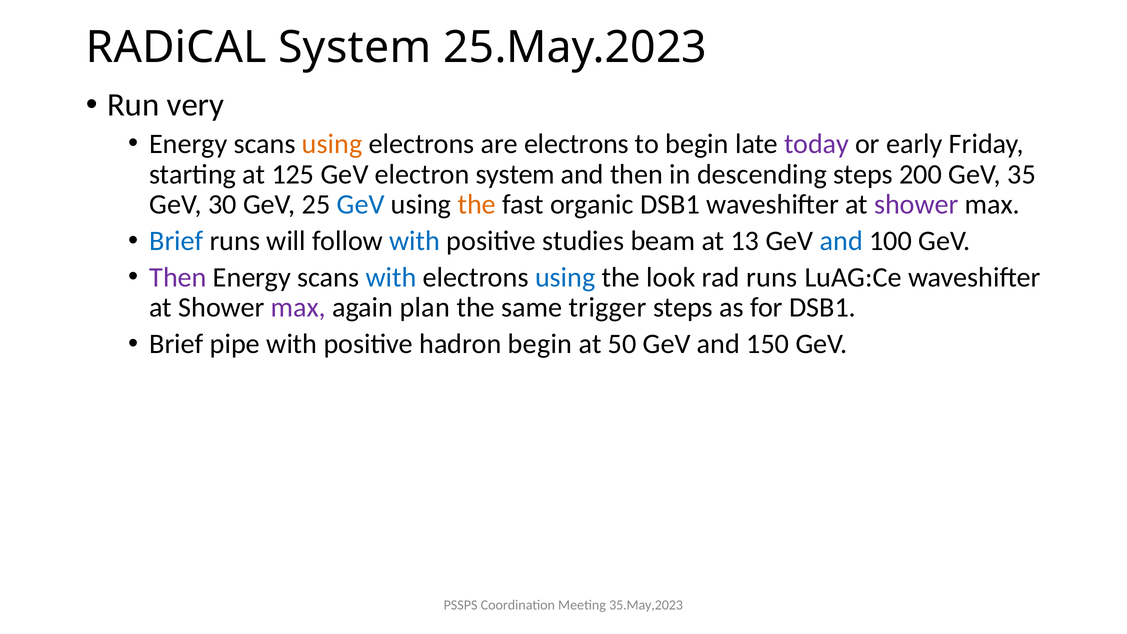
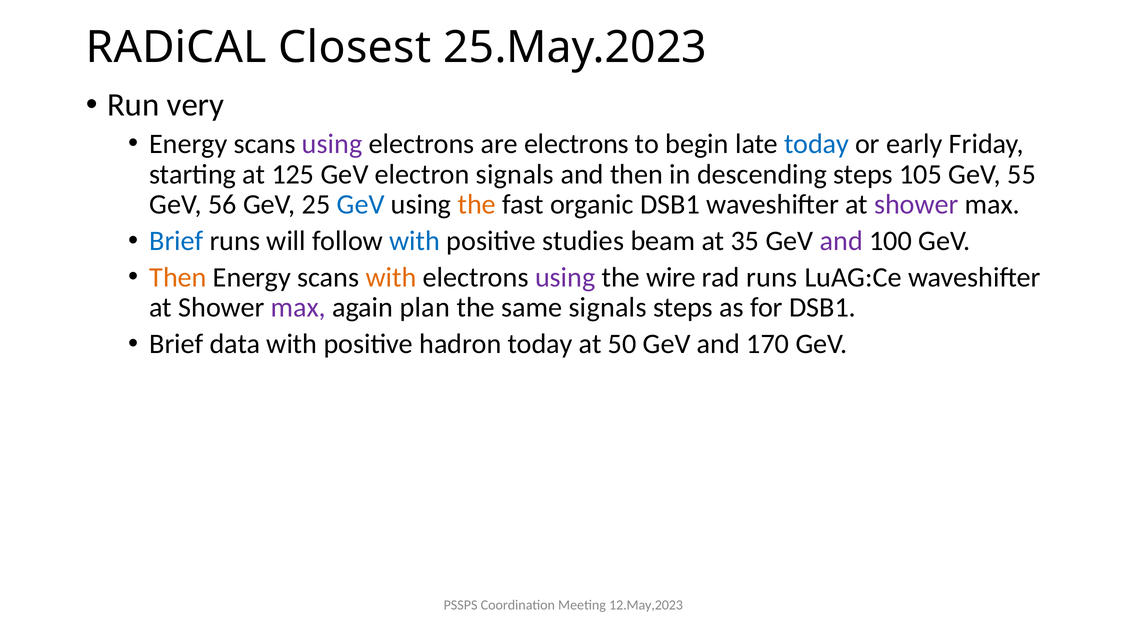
RADiCAL System: System -> Closest (355, 48)
using colour: orange -> purple (332, 144)
today colour: purple -> blue (817, 144)
electron system: system -> signals (515, 174)
200: 200 -> 105 (921, 174)
35: 35 -> 55 (1022, 174)
30: 30 -> 56 (222, 205)
13: 13 -> 35 (745, 241)
and colour: blue -> purple (841, 241)
Then colour: purple -> orange (178, 277)
with colour: blue -> orange (391, 277)
using colour: blue -> purple (565, 277)
look: look -> wire (671, 277)
same trigger: trigger -> signals (608, 308)
pipe: pipe -> data (235, 344)
hadron begin: begin -> today (540, 344)
150: 150 -> 170 (768, 344)
35.May,2023: 35.May,2023 -> 12.May,2023 (646, 605)
